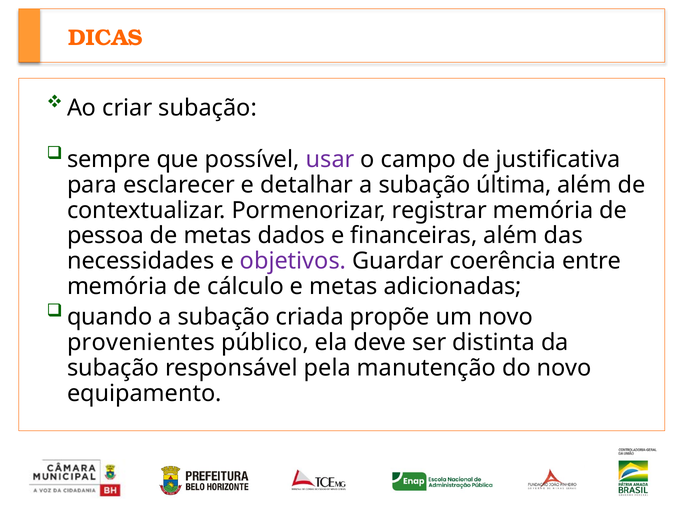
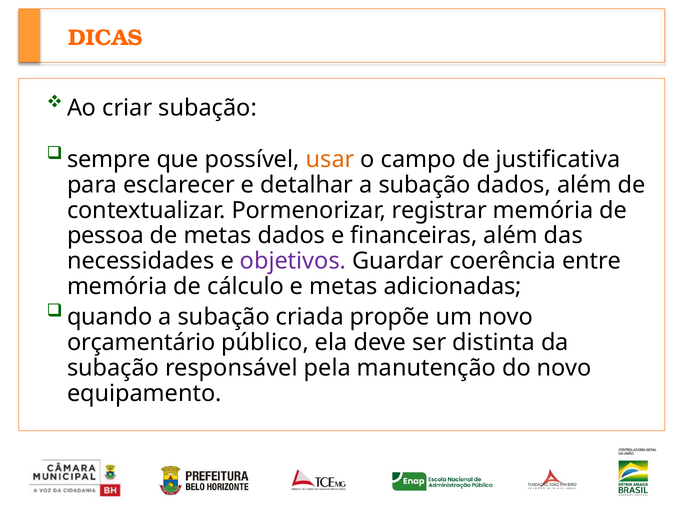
usar colour: purple -> orange (330, 159)
subação última: última -> dados (514, 185)
provenientes: provenientes -> orçamentário (141, 342)
